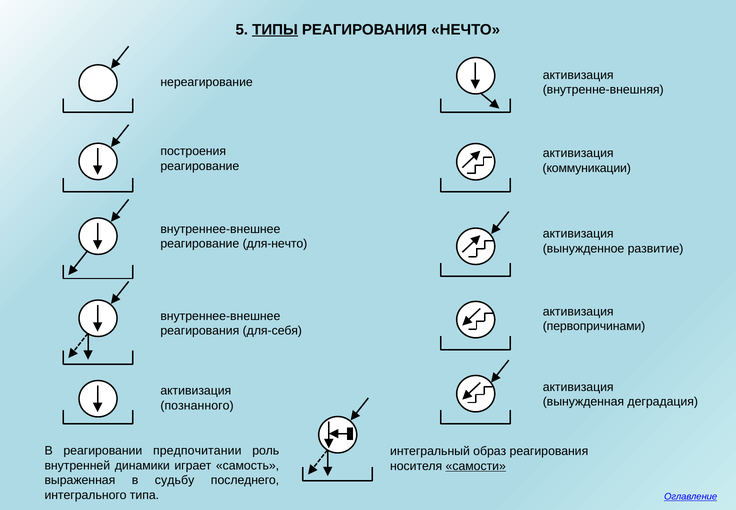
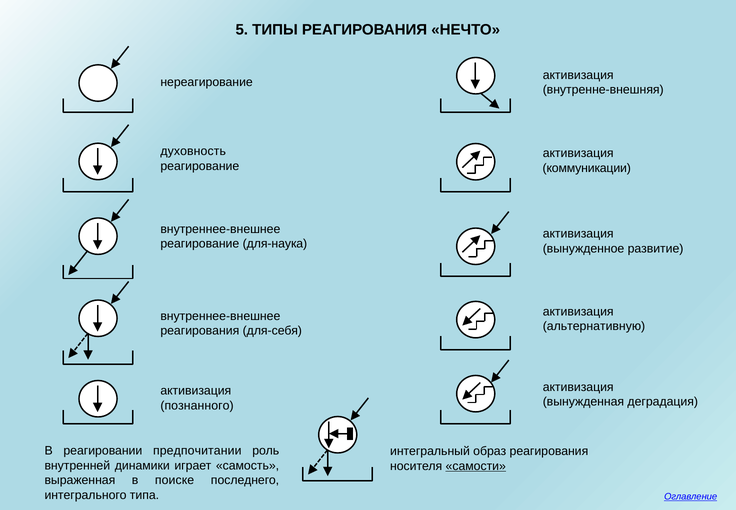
ТИПЫ underline: present -> none (275, 30)
построения: построения -> духовность (193, 151)
для-нечто: для-нечто -> для-наука (275, 244)
первопричинами: первопричинами -> альтернативную (594, 326)
судьбу: судьбу -> поиске (175, 480)
